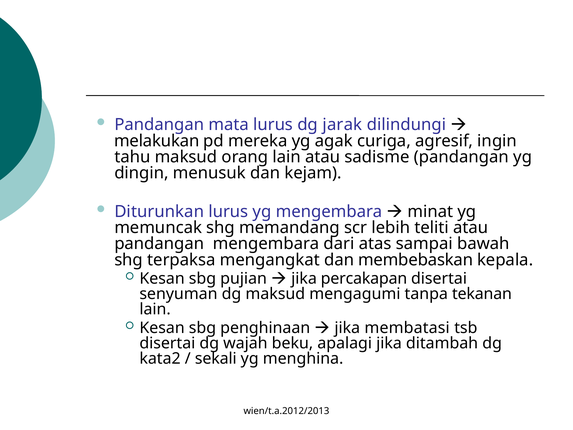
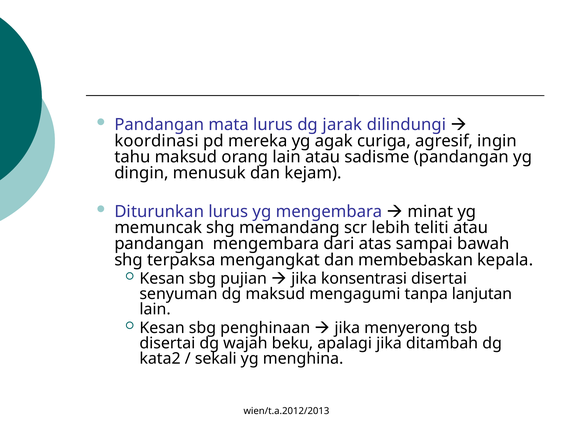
melakukan: melakukan -> koordinasi (157, 141)
percakapan: percakapan -> konsentrasi (364, 279)
tekanan: tekanan -> lanjutan (482, 294)
membatasi: membatasi -> menyerong (407, 328)
